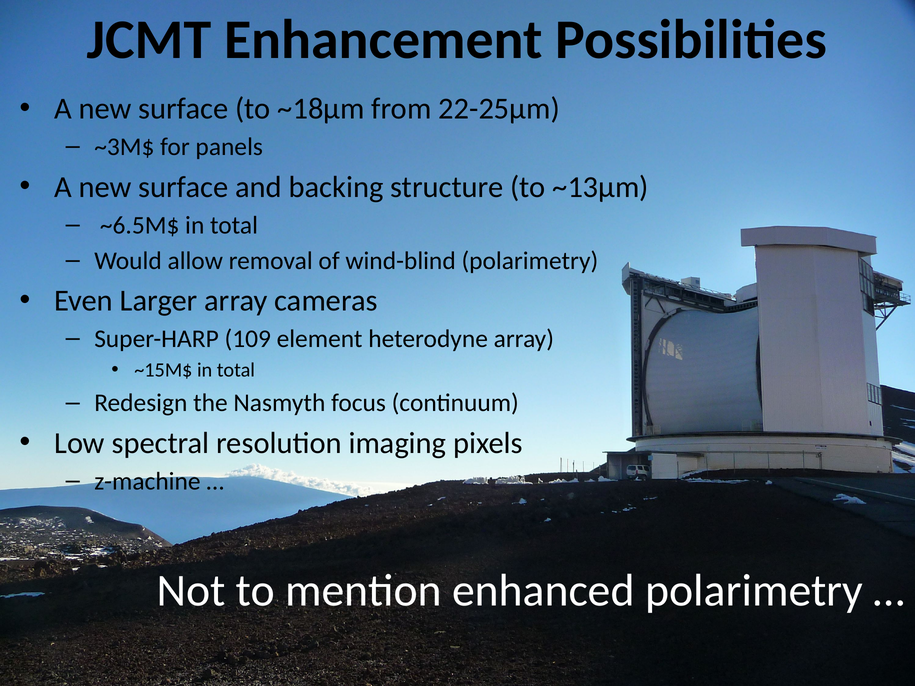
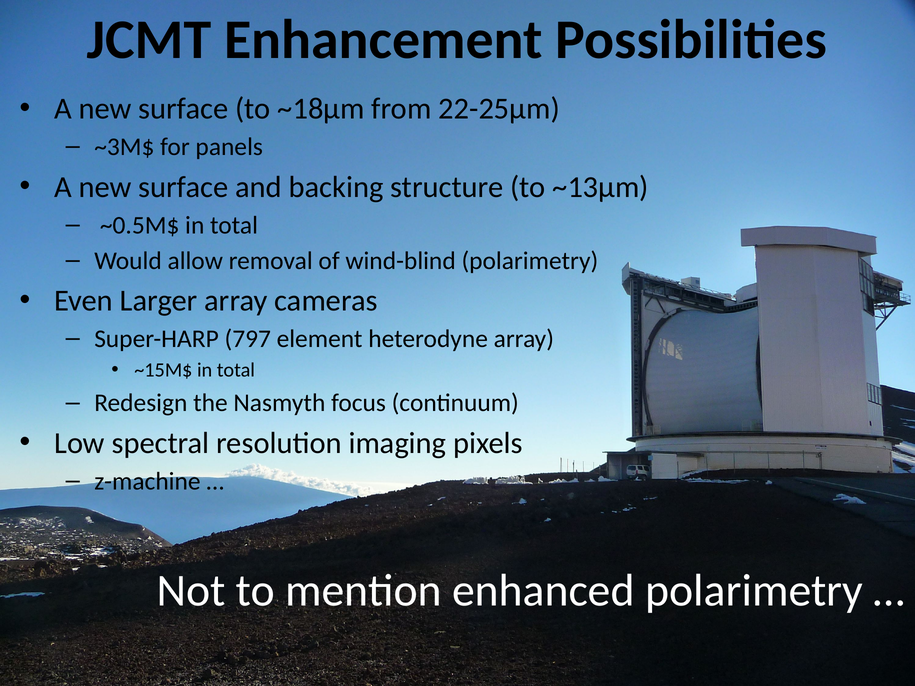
~6.5M$: ~6.5M$ -> ~0.5M$ (140, 225)
109: 109 -> 797 (248, 339)
